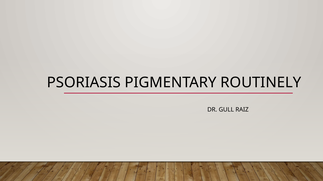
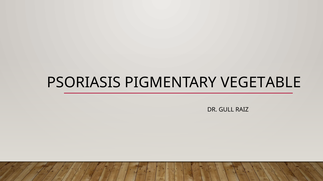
ROUTINELY: ROUTINELY -> VEGETABLE (261, 83)
